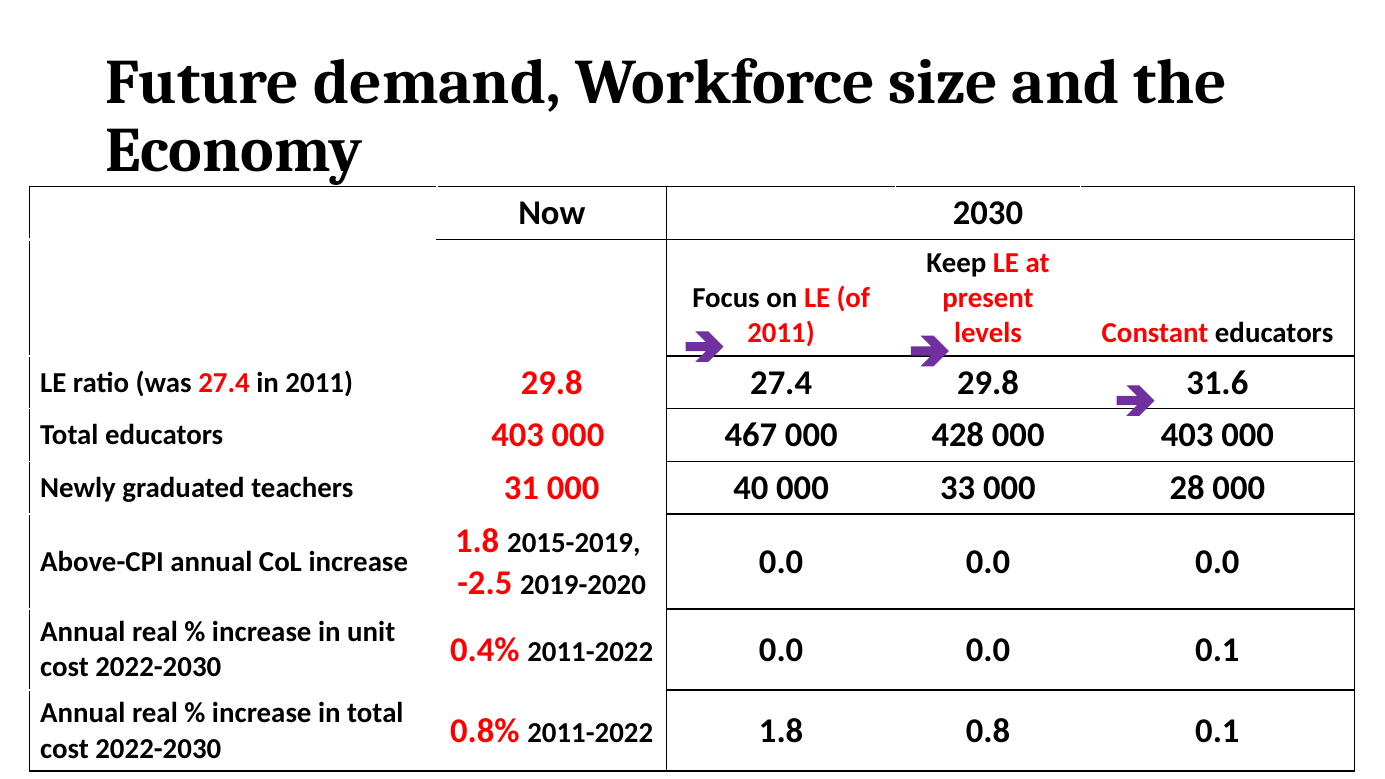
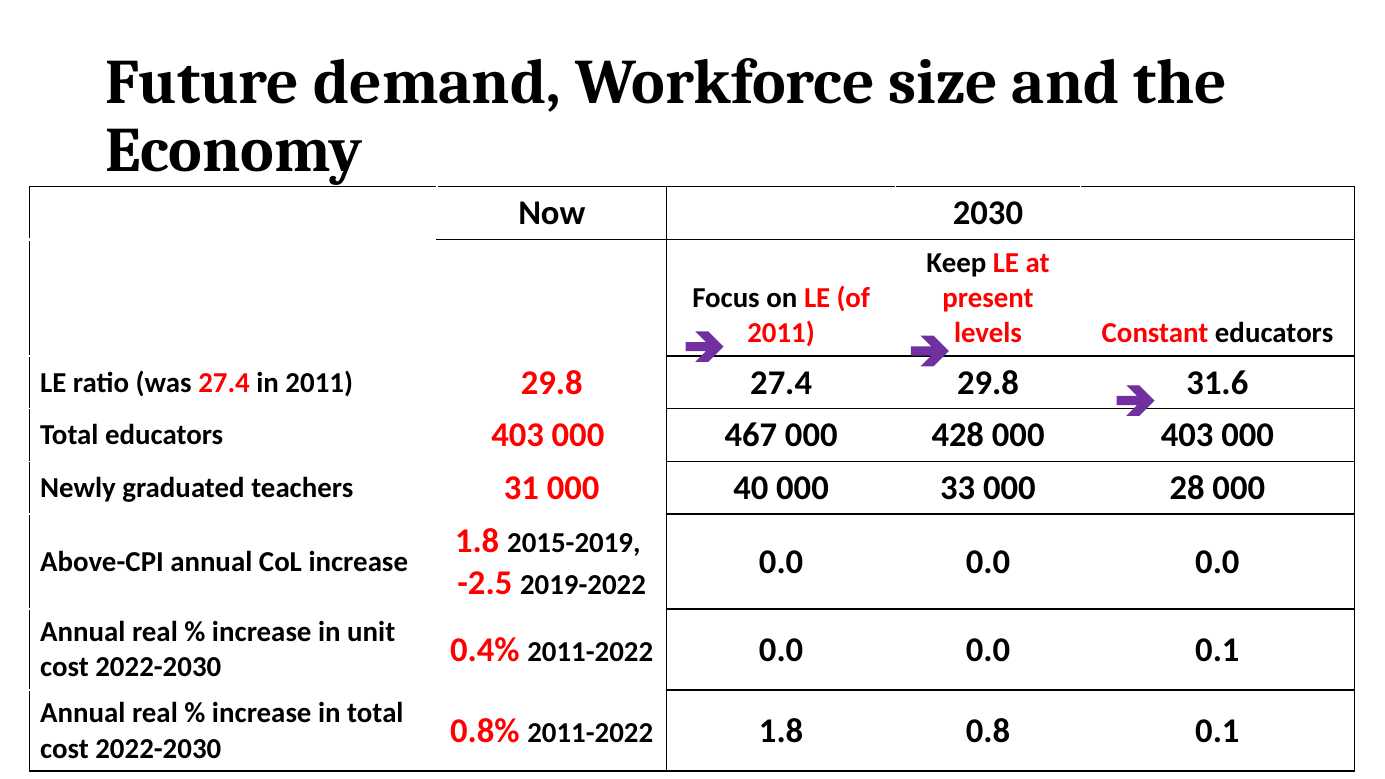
2019-2020: 2019-2020 -> 2019-2022 (583, 585)
